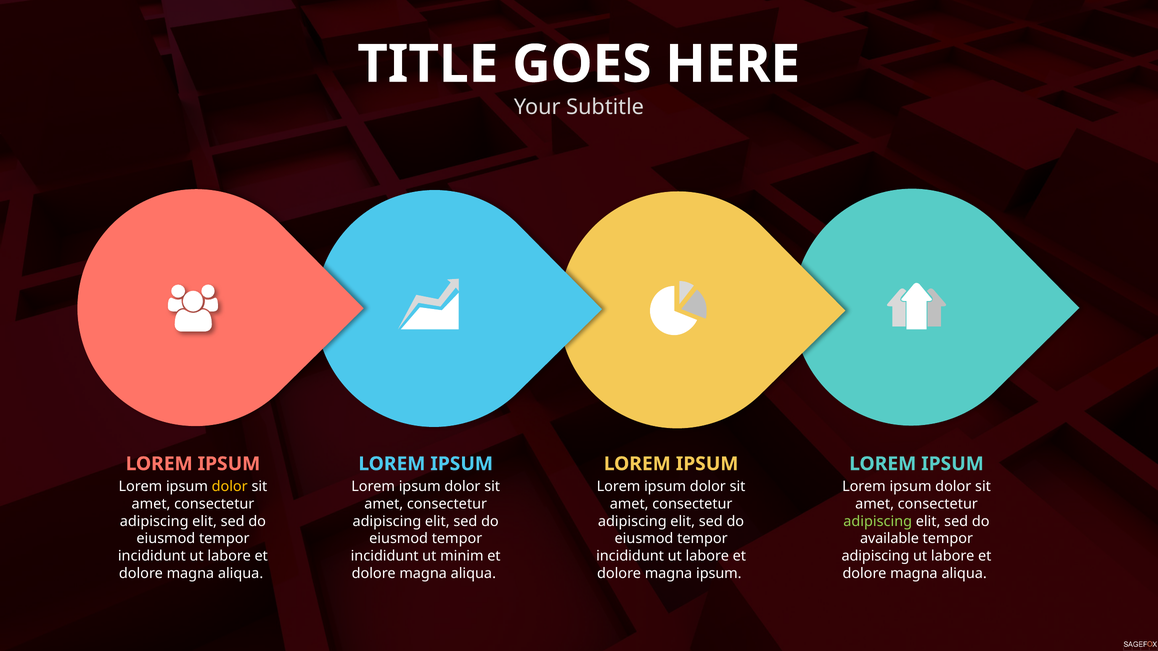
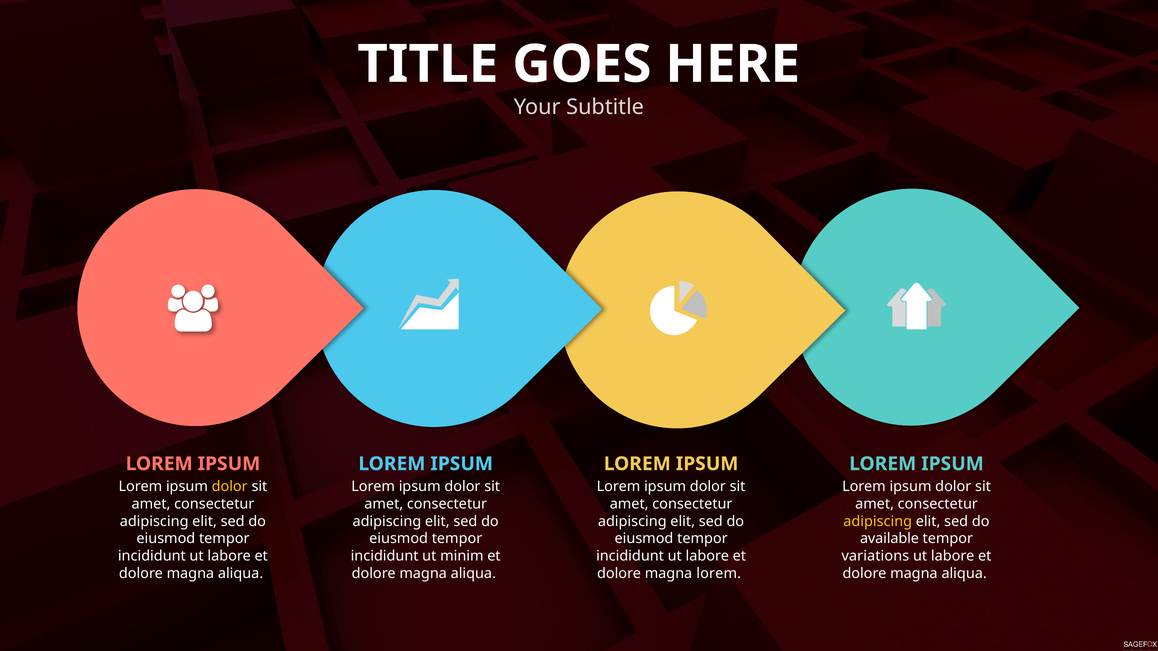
adipiscing colour: light green -> yellow (878, 522)
adipiscing: adipiscing -> variations (875, 556)
magna ipsum: ipsum -> lorem (719, 574)
